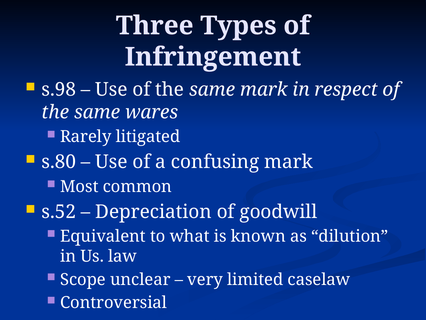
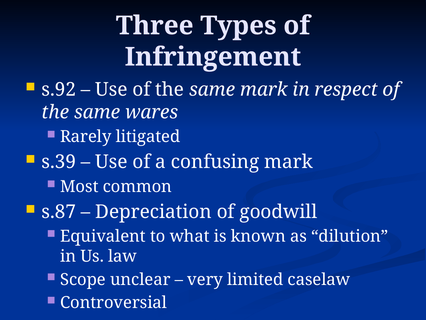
s.98: s.98 -> s.92 (59, 89)
s.80: s.80 -> s.39 (59, 162)
s.52: s.52 -> s.87 (59, 212)
